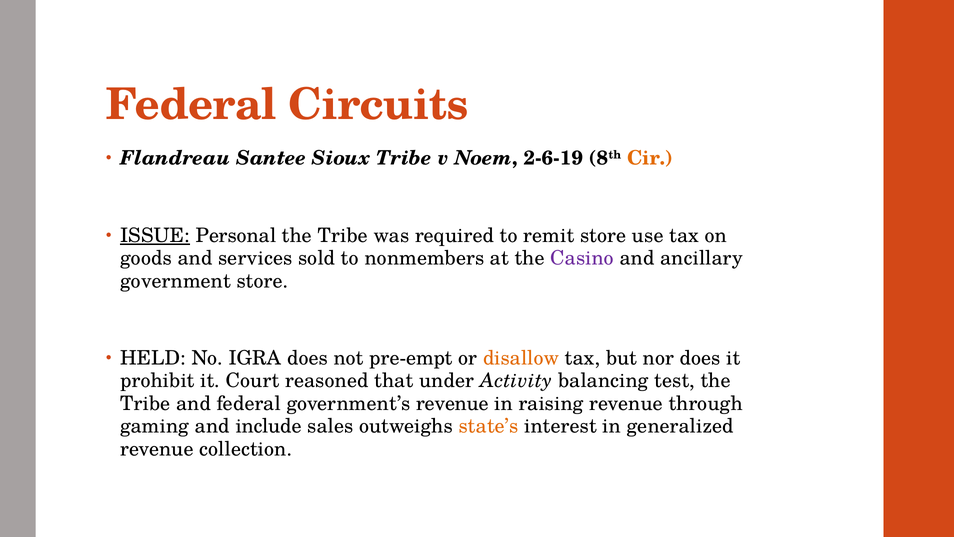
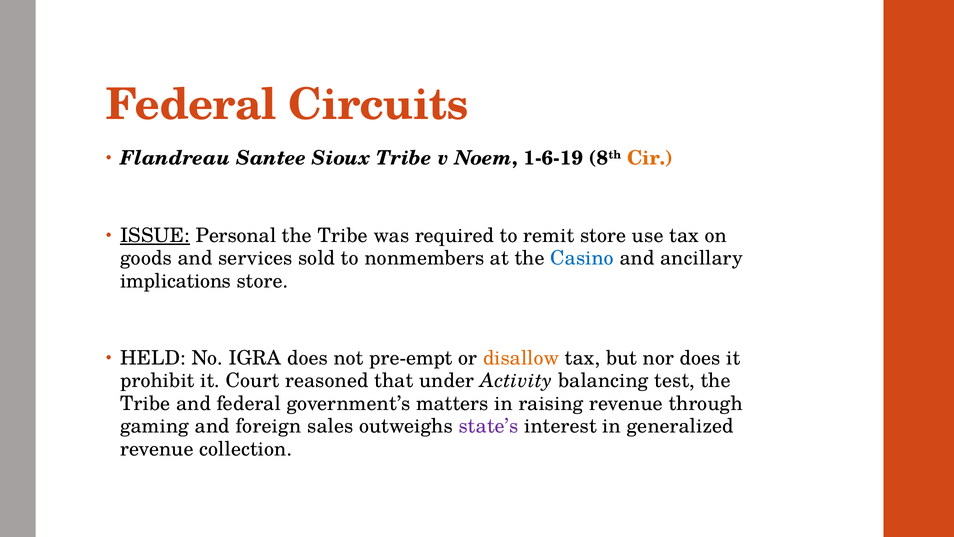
2-6-19: 2-6-19 -> 1-6-19 (553, 158)
Casino colour: purple -> blue (582, 258)
government: government -> implications (176, 281)
government’s revenue: revenue -> matters (452, 403)
include: include -> foreign (268, 426)
state’s colour: orange -> purple (489, 426)
